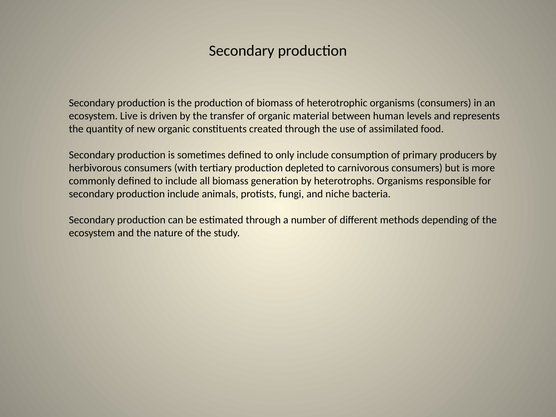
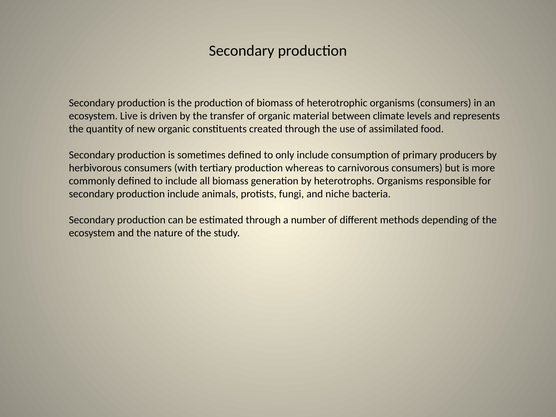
human: human -> climate (389, 116)
depleted: depleted -> whereas (304, 168)
